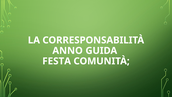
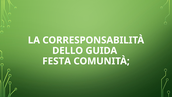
ANNO: ANNO -> DELLO (68, 51)
